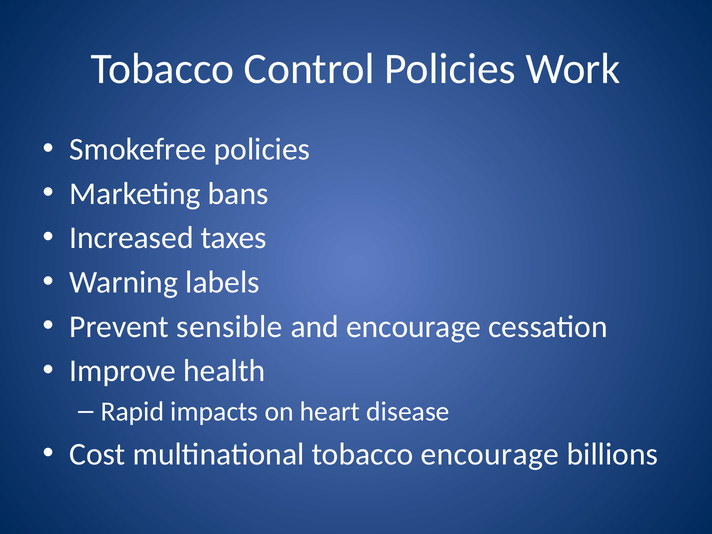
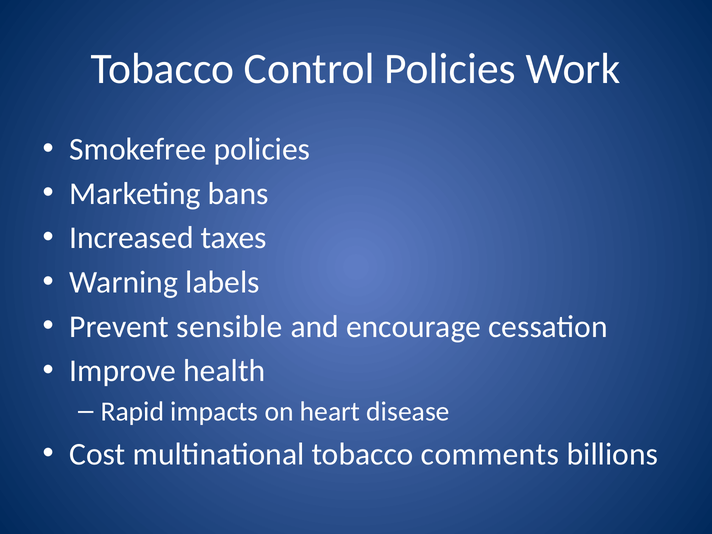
tobacco encourage: encourage -> comments (490, 454)
